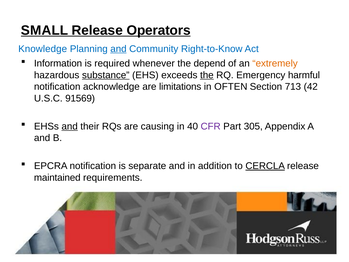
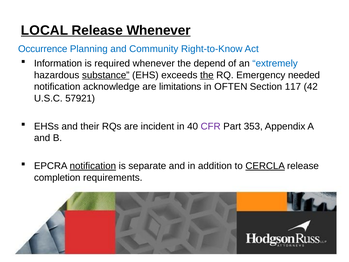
SMALL: SMALL -> LOCAL (45, 30)
Release Operators: Operators -> Whenever (159, 30)
Knowledge: Knowledge -> Occurrence (43, 49)
and underline: present -> none (118, 49)
extremely colour: orange -> blue (275, 63)
harmful: harmful -> needed (304, 75)
713: 713 -> 117 (293, 87)
91569: 91569 -> 57921 (80, 98)
and underline: present -> none (70, 126)
causing: causing -> incident (158, 126)
305: 305 -> 353 (253, 126)
notification underline: none -> present (93, 166)
maintained: maintained -> completion (57, 177)
